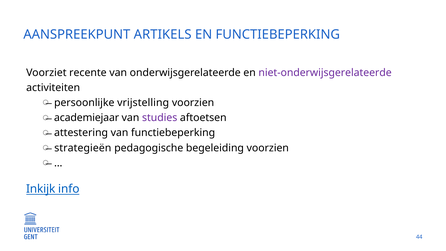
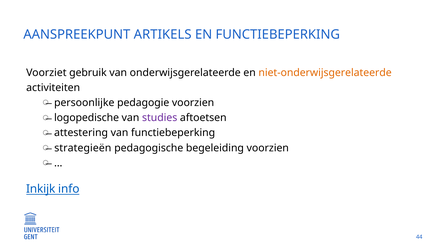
recente: recente -> gebruik (88, 73)
niet-onderwijsgerelateerde colour: purple -> orange (325, 73)
vrijstelling: vrijstelling -> pedagogie (143, 103)
academiejaar: academiejaar -> logopedische (87, 118)
